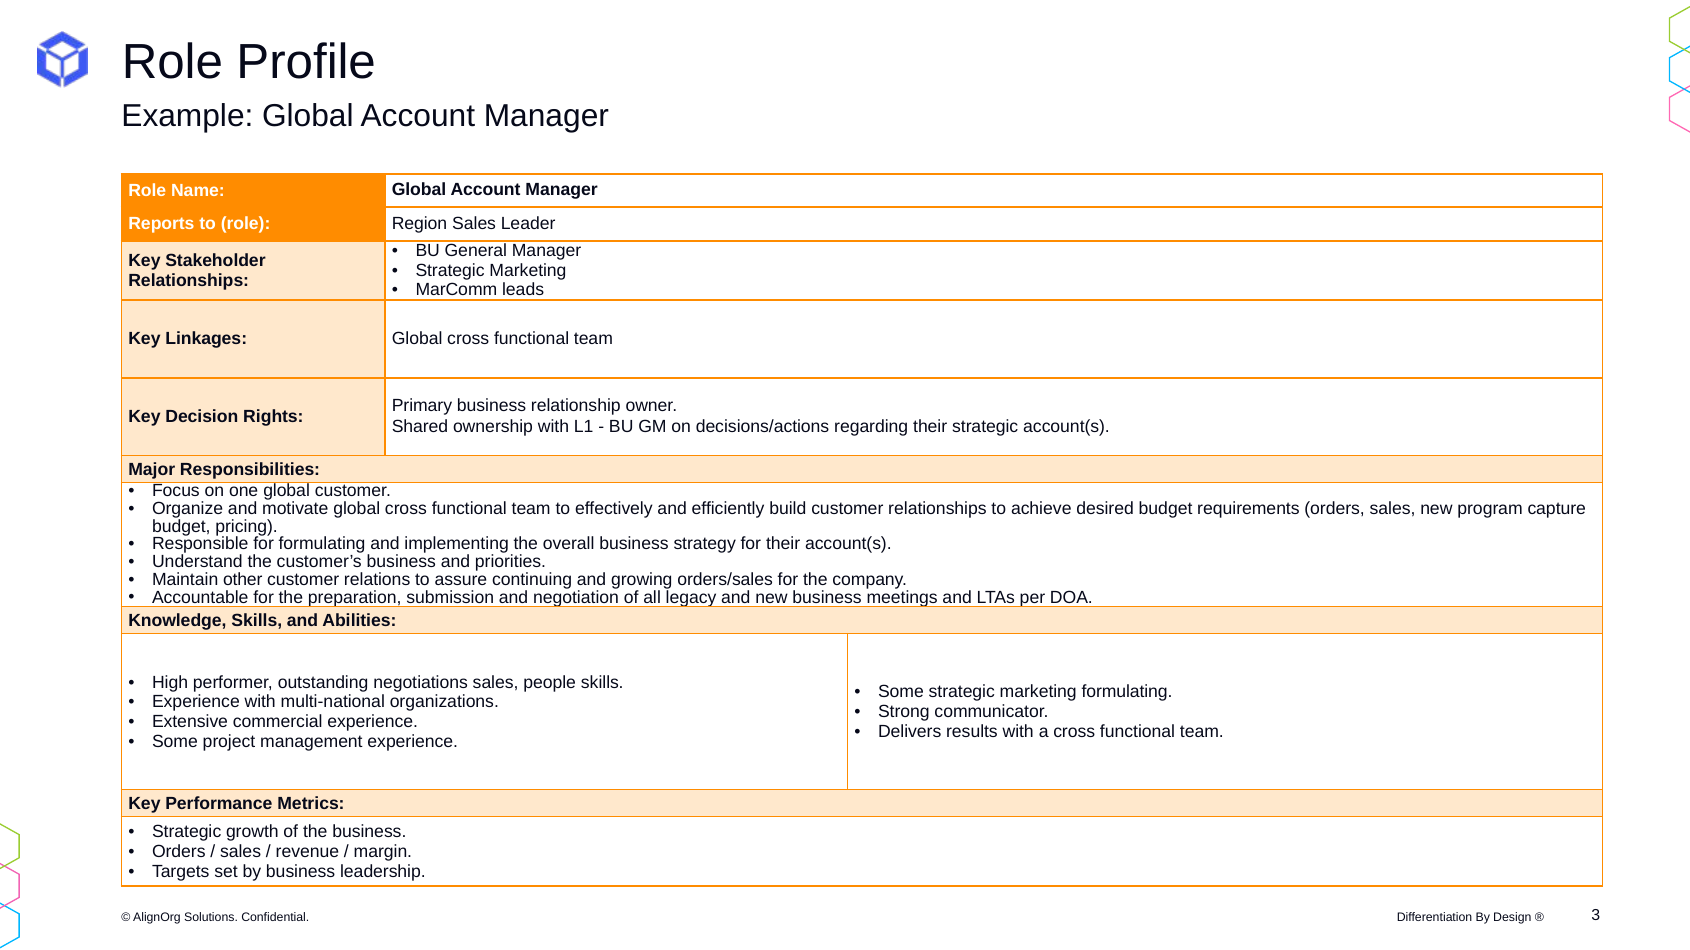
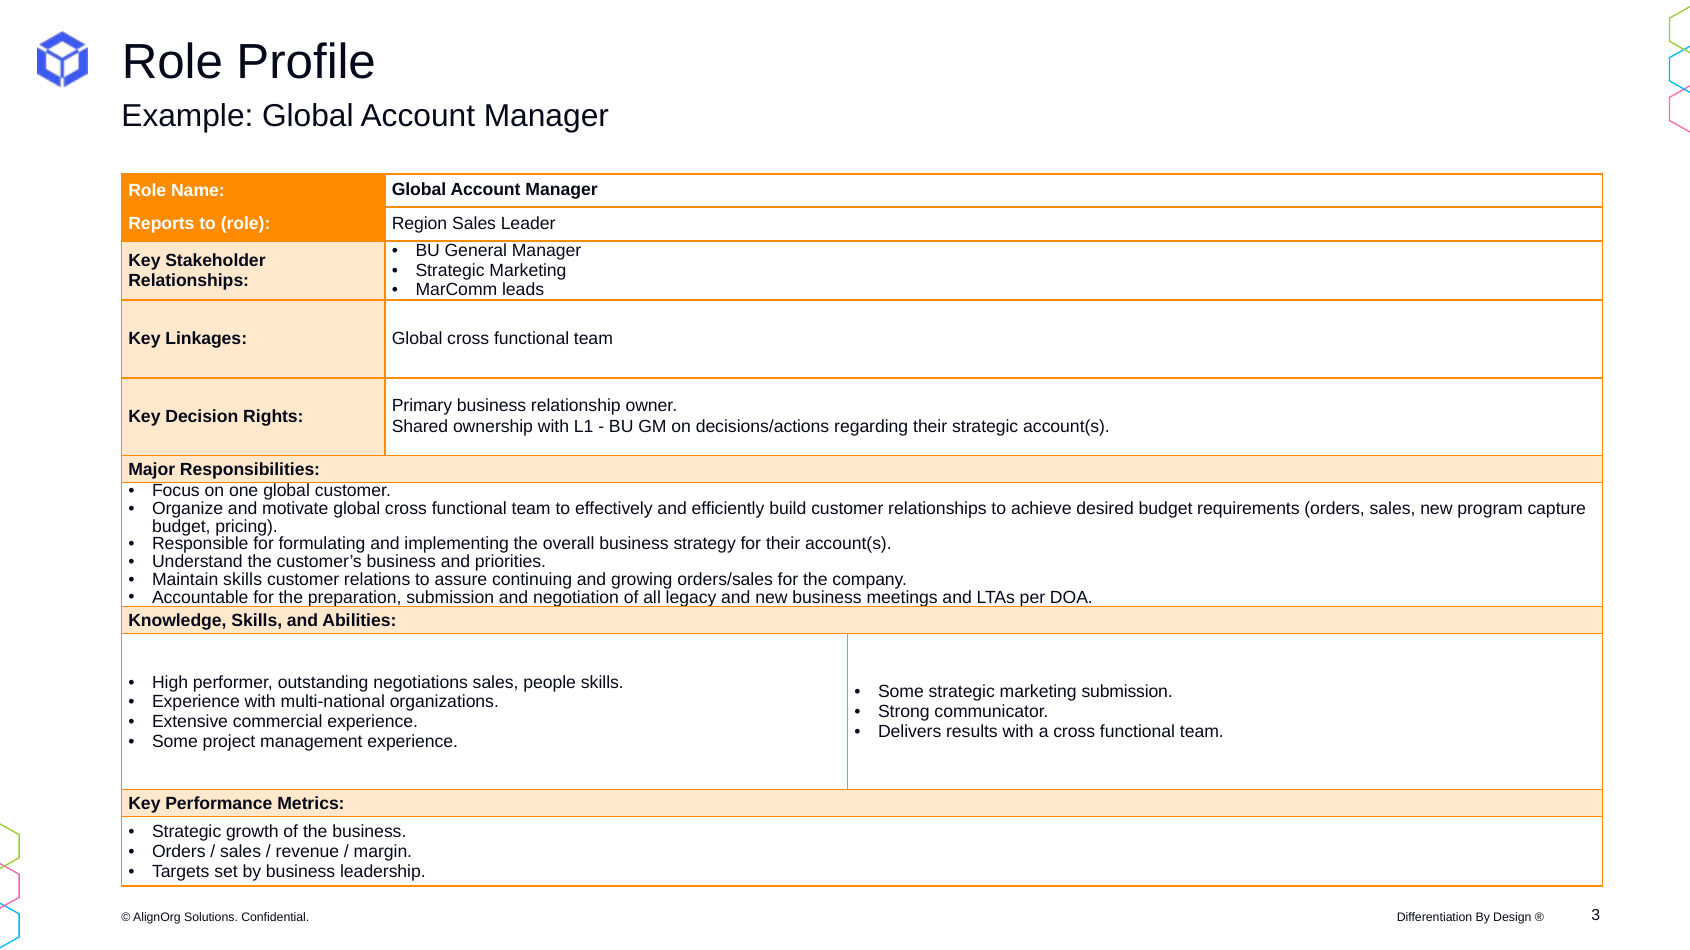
Maintain other: other -> skills (243, 580)
marketing formulating: formulating -> submission (1127, 693)
